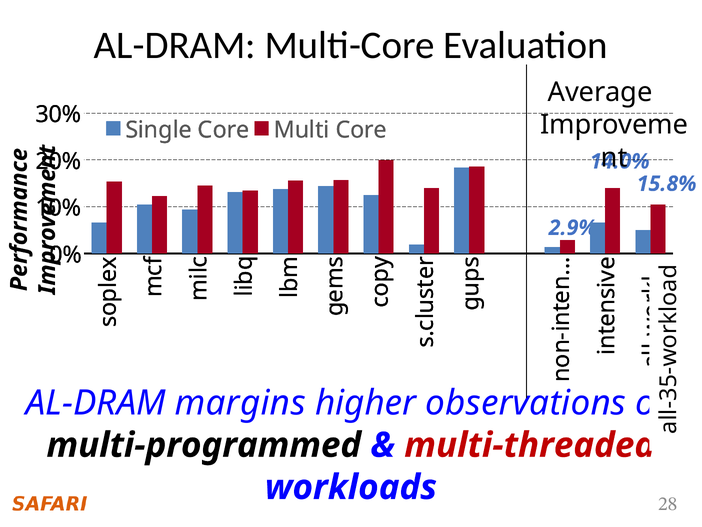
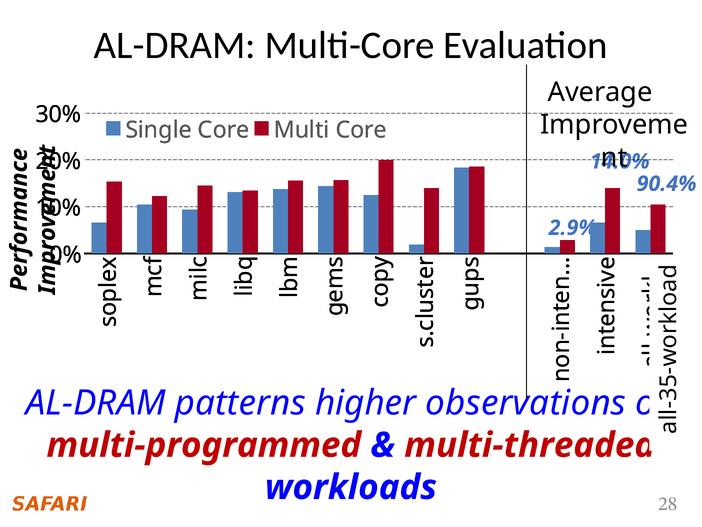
15.8%: 15.8% -> 90.4% (667, 184)
margins: margins -> patterns (240, 403)
multi-programmed colour: black -> red (204, 445)
